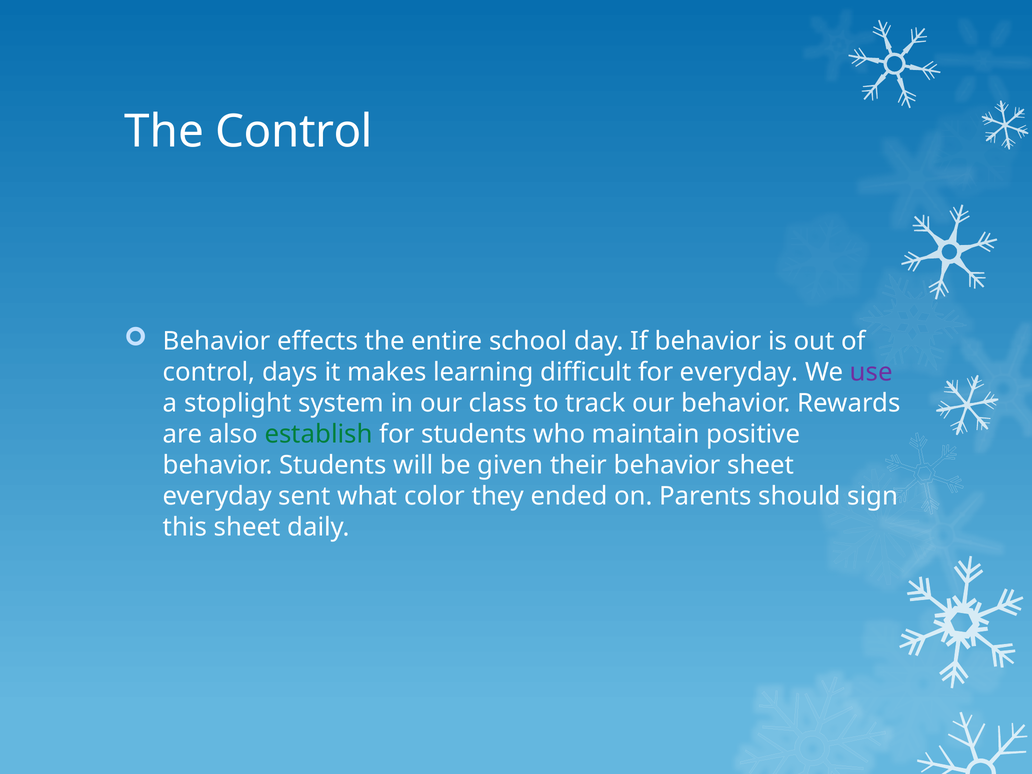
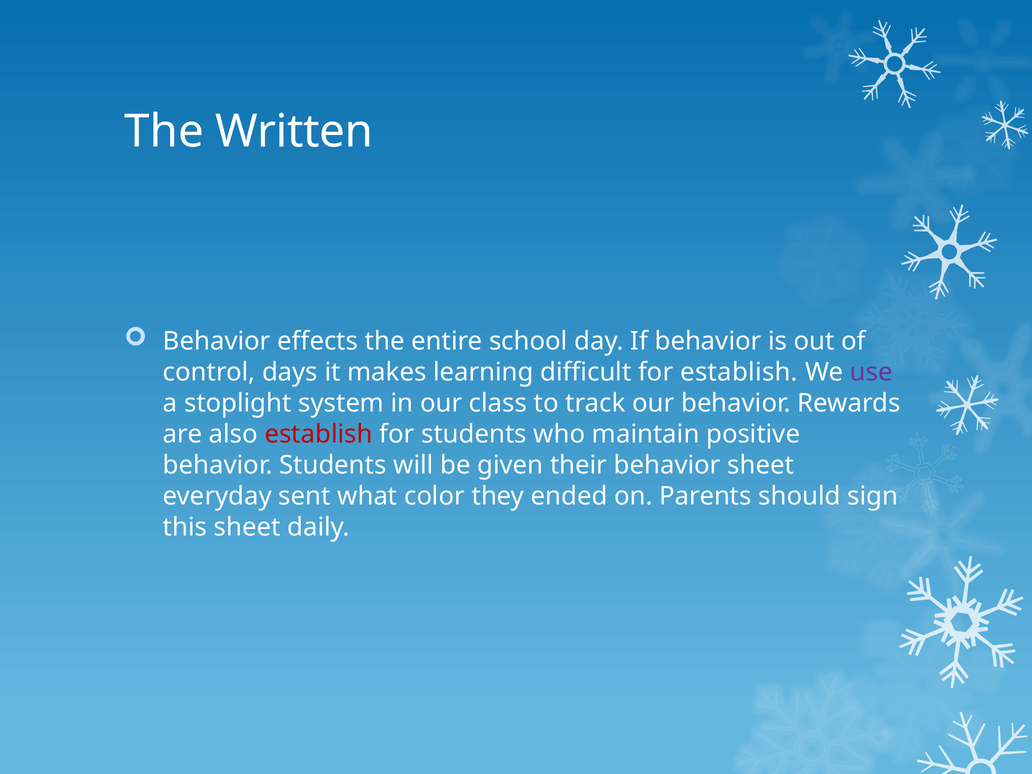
The Control: Control -> Written (294, 132)
for everyday: everyday -> establish (739, 372)
establish colour: green -> red (319, 434)
